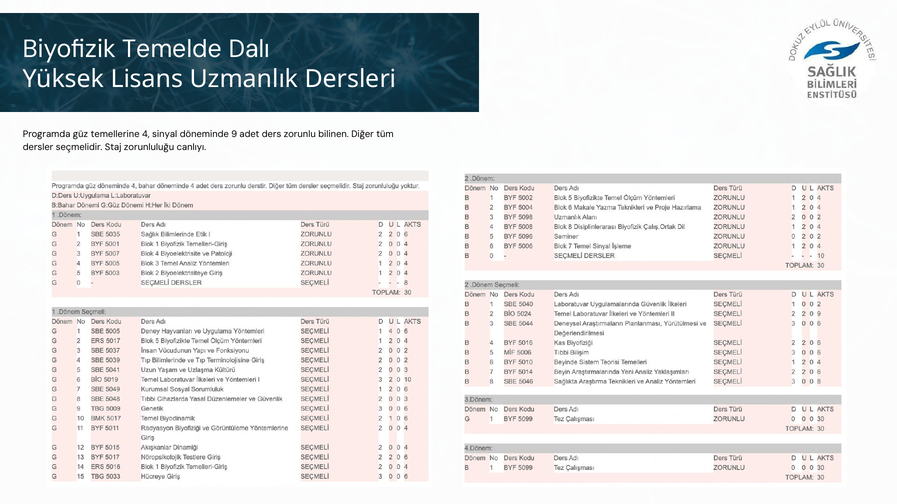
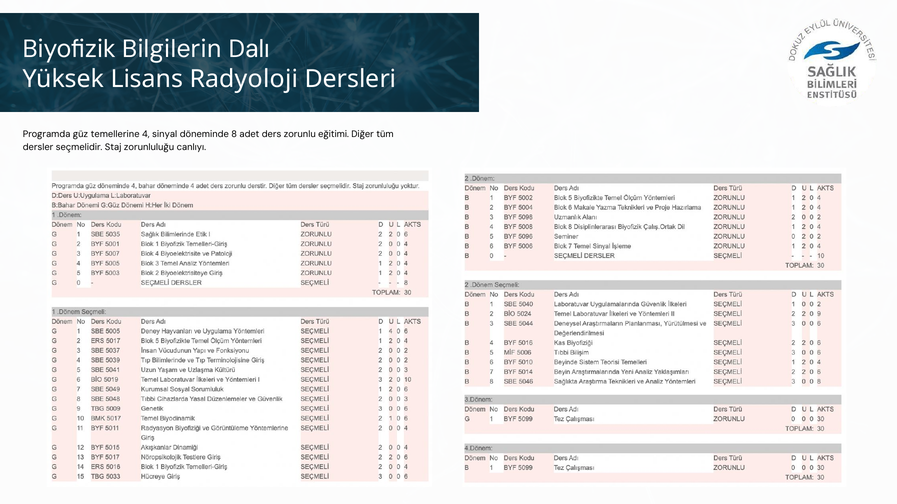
Temelde: Temelde -> Bilgilerin (172, 49)
Uzmanlık: Uzmanlık -> Radyoloji (244, 79)
9: 9 -> 8 (234, 134)
bilinen: bilinen -> eğitimi (334, 134)
